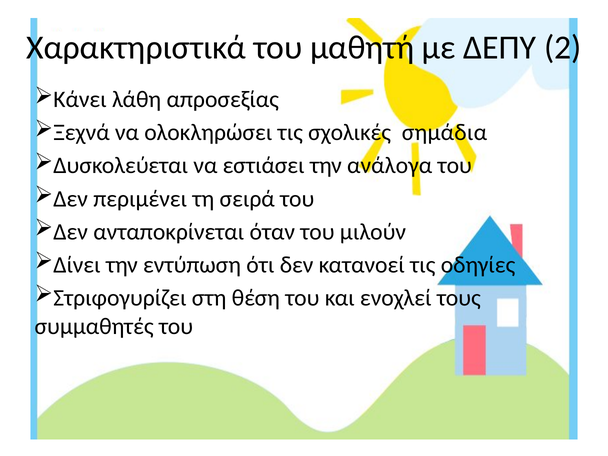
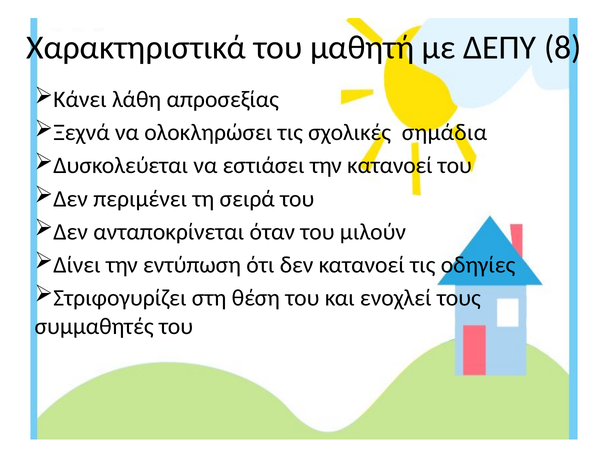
2: 2 -> 8 (563, 47)
την ανάλογα: ανάλογα -> κατανοεί (390, 166)
